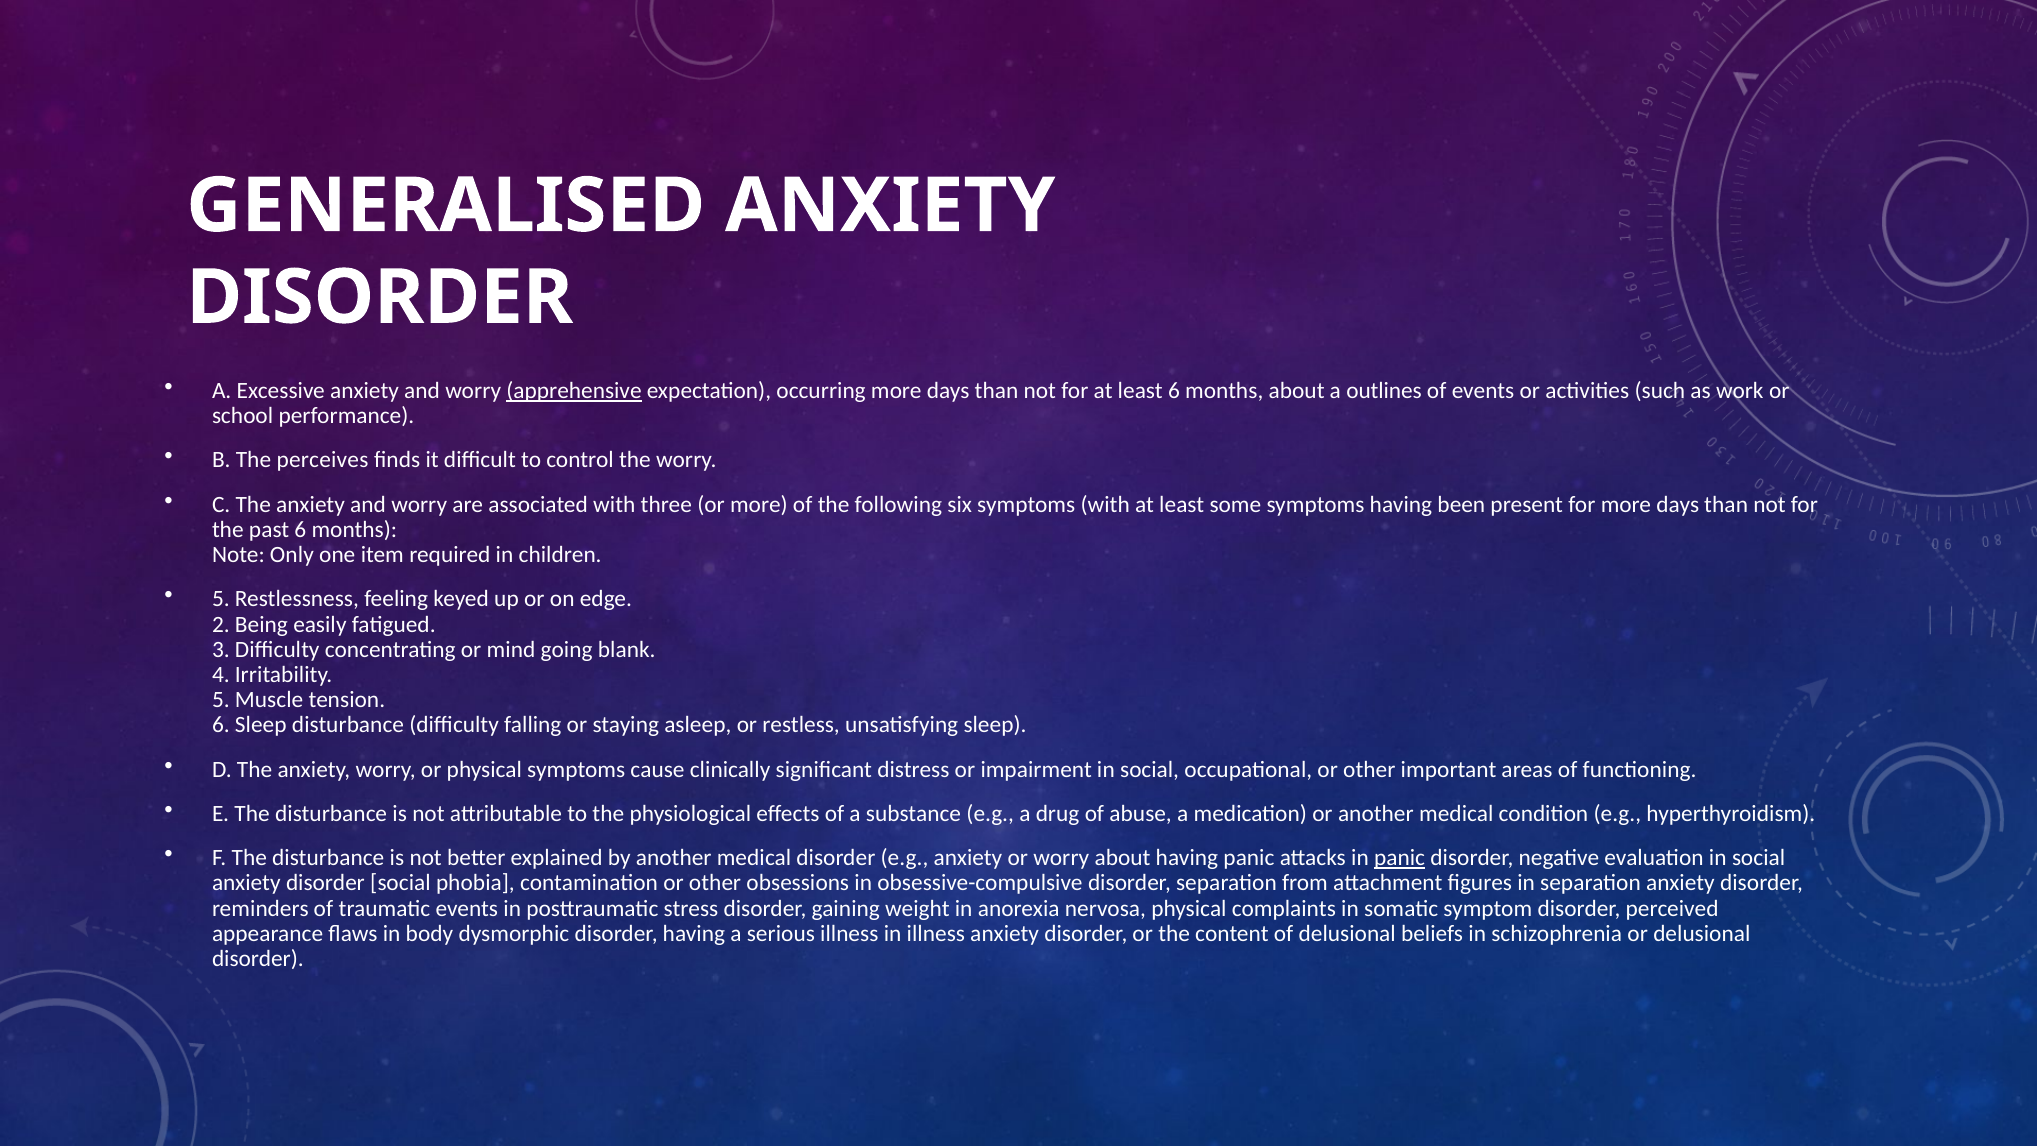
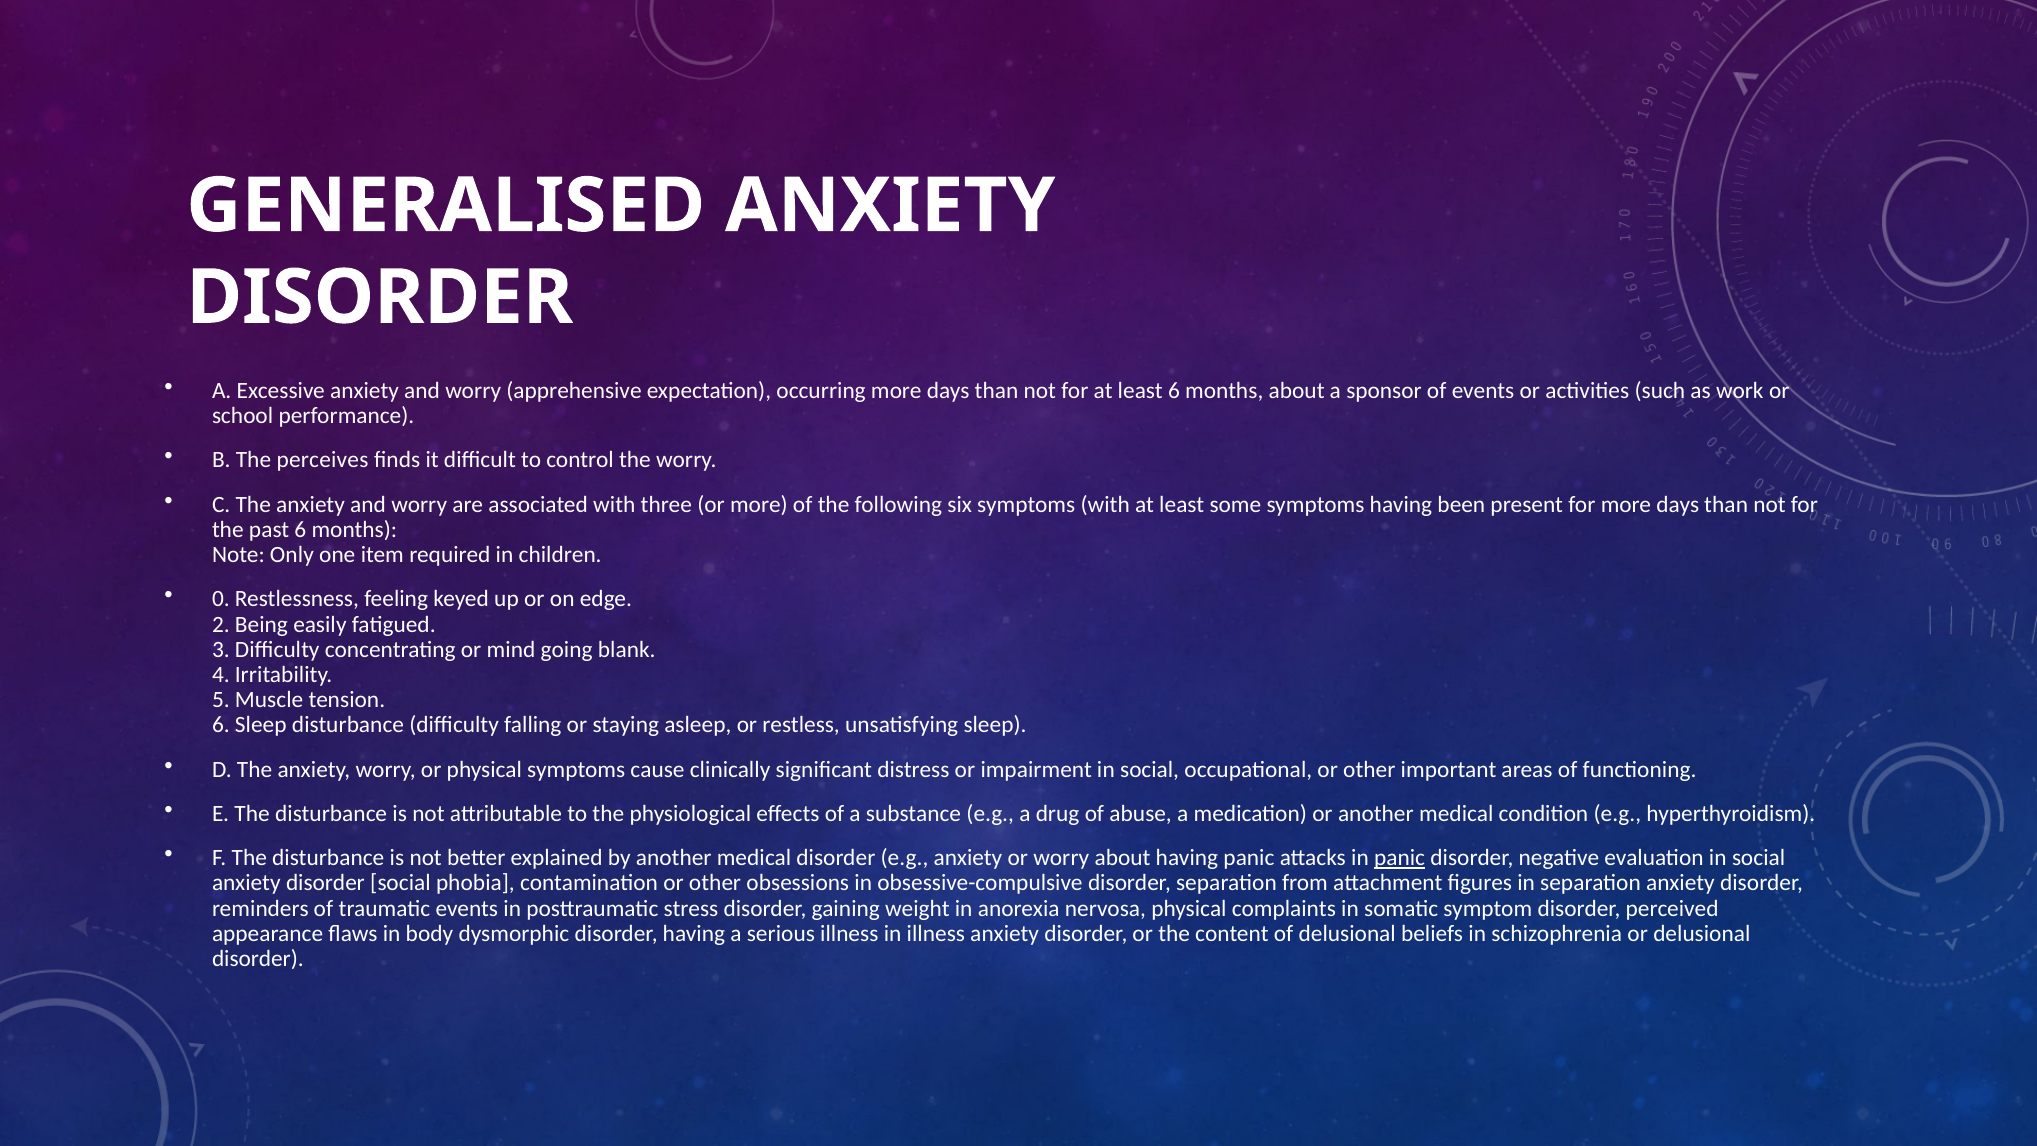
apprehensive underline: present -> none (574, 391)
outlines: outlines -> sponsor (1384, 391)
5: 5 -> 0 (221, 599)
